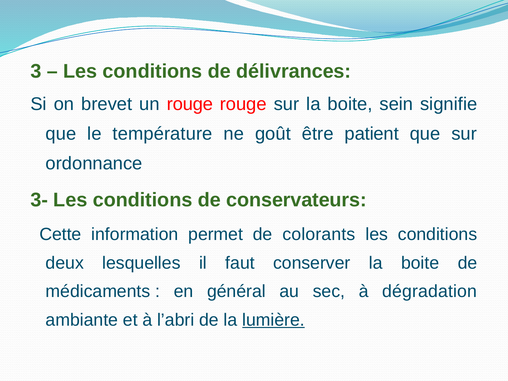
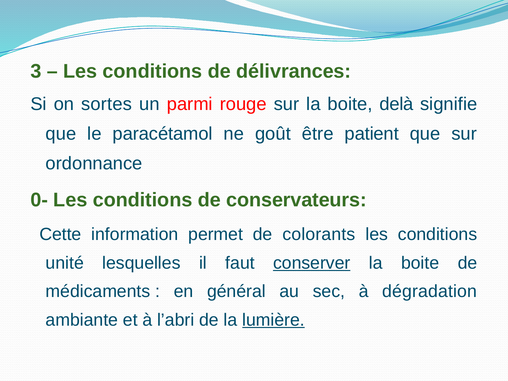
brevet: brevet -> sortes (107, 104)
un rouge: rouge -> parmi (190, 104)
sein: sein -> delà (396, 104)
température: température -> paracétamol (163, 134)
3-: 3- -> 0- (39, 200)
deux: deux -> unité (65, 263)
conserver underline: none -> present (312, 263)
